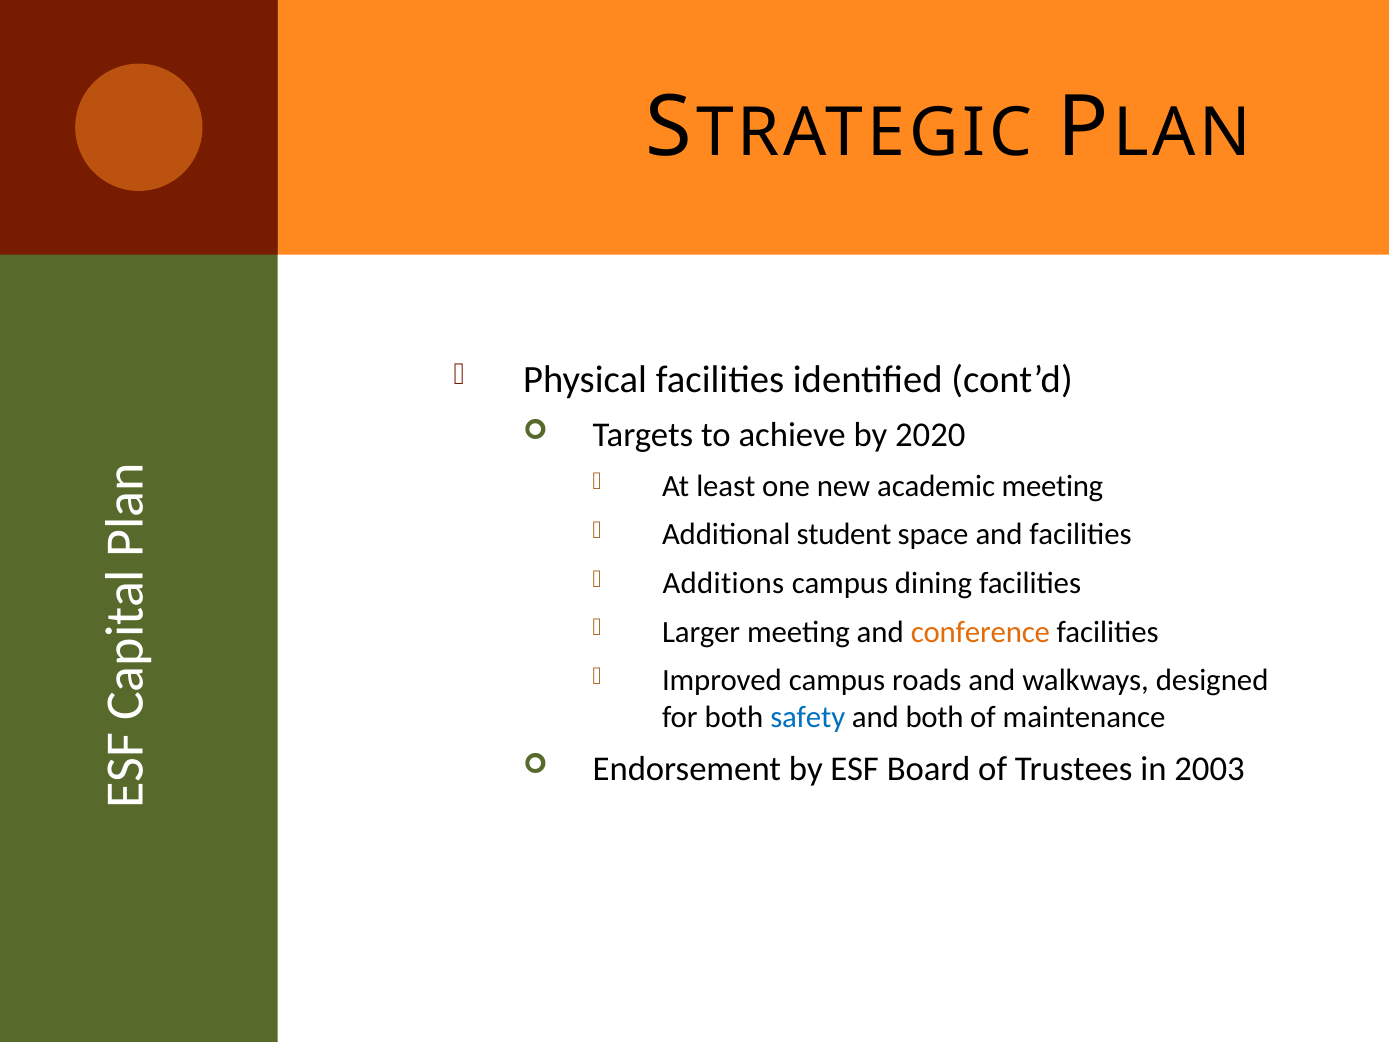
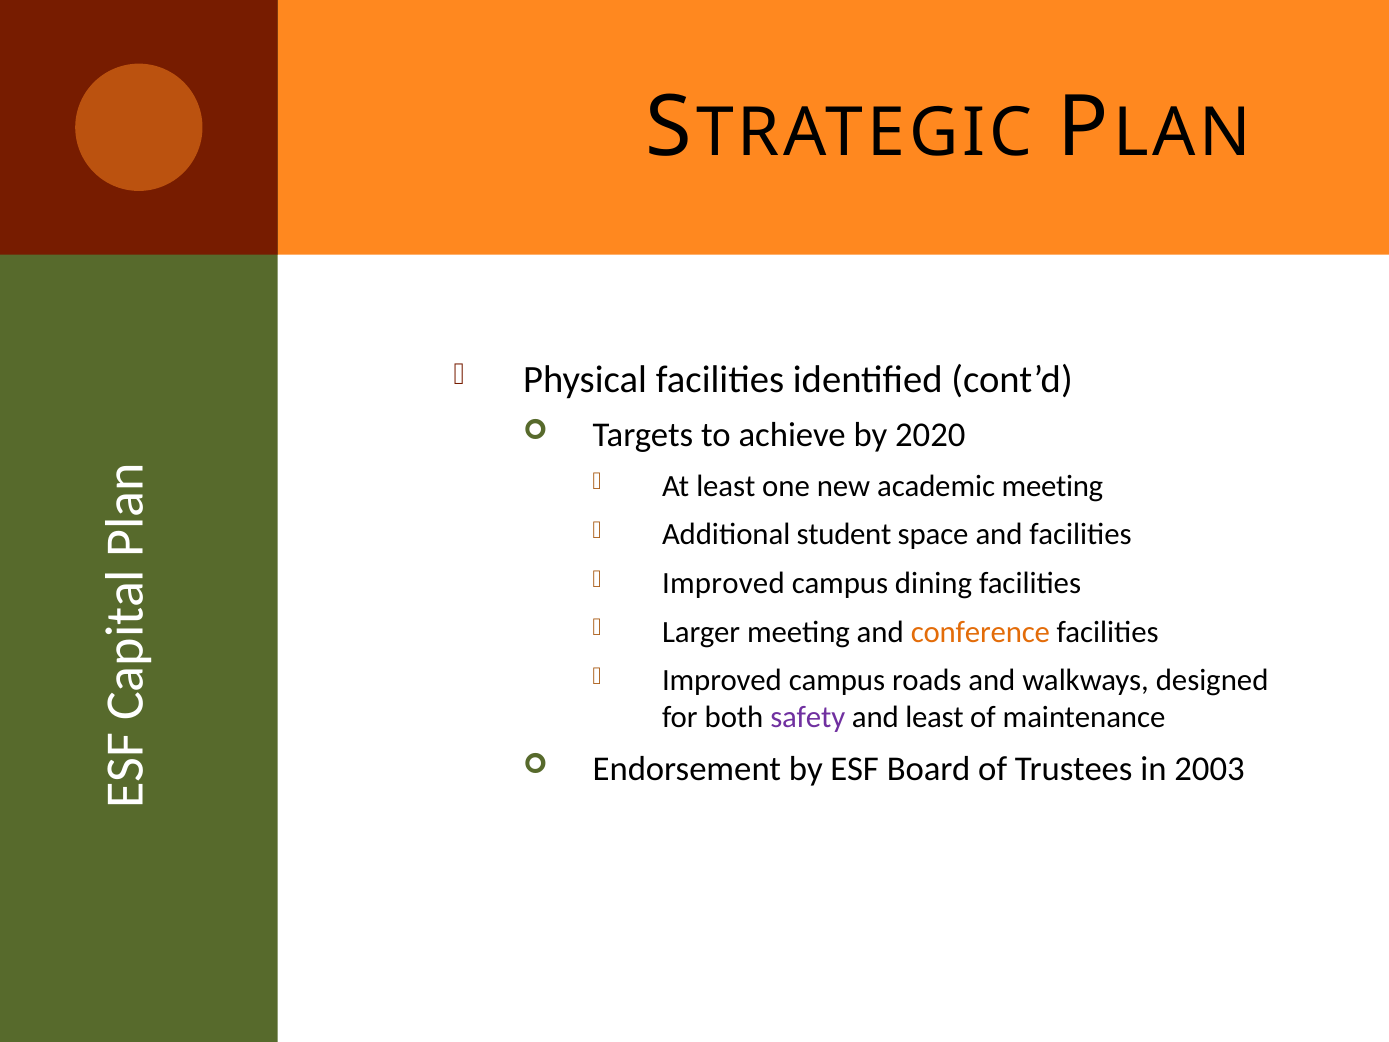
Additions: Additions -> Improved (723, 583)
safety colour: blue -> purple (808, 718)
and both: both -> least (935, 718)
